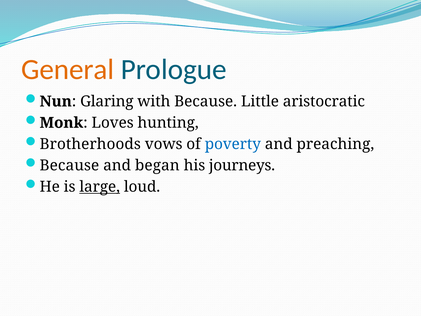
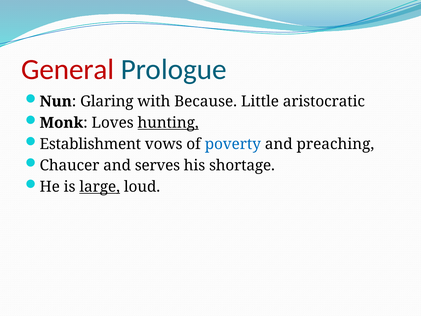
General colour: orange -> red (68, 70)
hunting underline: none -> present (168, 123)
Brotherhoods: Brotherhoods -> Establishment (90, 144)
Because: Because -> Chaucer (69, 165)
began: began -> serves (157, 165)
journeys: journeys -> shortage (242, 165)
